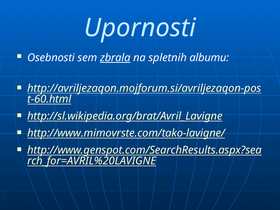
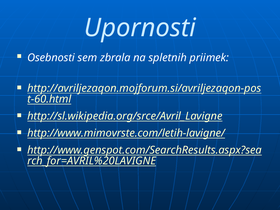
zbrala underline: present -> none (115, 58)
albumu: albumu -> priimek (209, 58)
http://sl.wikipedia.org/brat/Avril_Lavigne: http://sl.wikipedia.org/brat/Avril_Lavigne -> http://sl.wikipedia.org/srce/Avril_Lavigne (125, 116)
http://www.mimovrste.com/tako-lavigne/: http://www.mimovrste.com/tako-lavigne/ -> http://www.mimovrste.com/letih-lavigne/ (126, 133)
